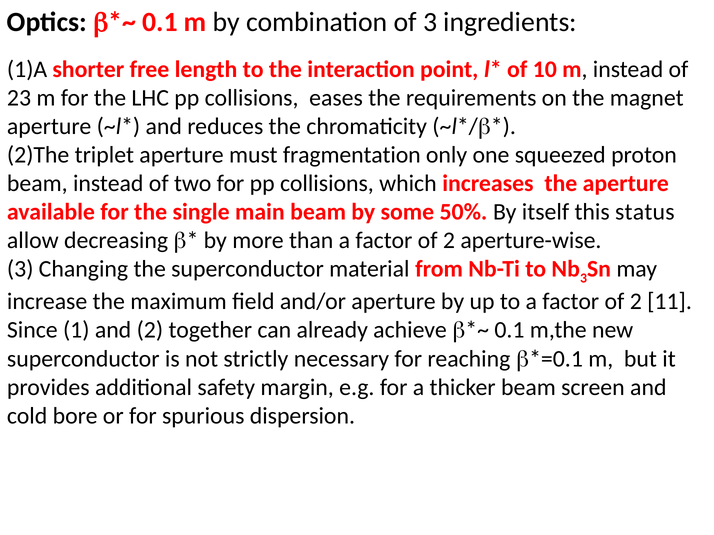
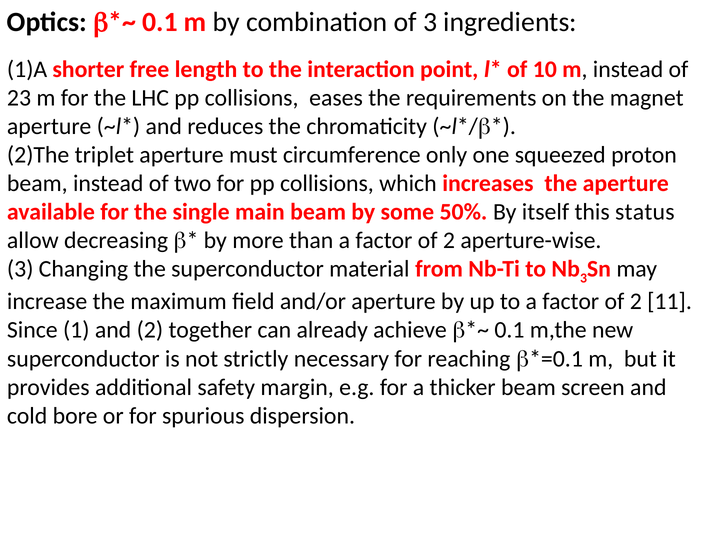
fragmentation: fragmentation -> circumference (352, 155)
